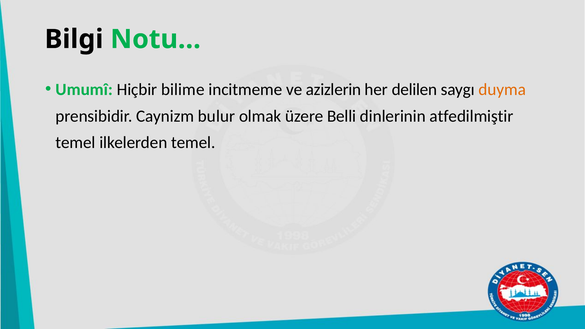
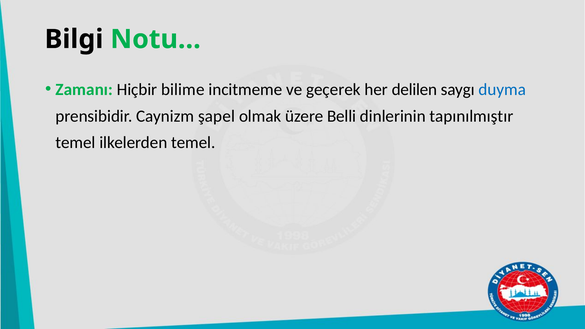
Umumî: Umumî -> Zamanı (84, 90)
azizlerin: azizlerin -> geçerek (333, 90)
duyma colour: orange -> blue (502, 90)
bulur: bulur -> şapel (216, 116)
atfedilmiştir: atfedilmiştir -> tapınılmıştır (471, 116)
